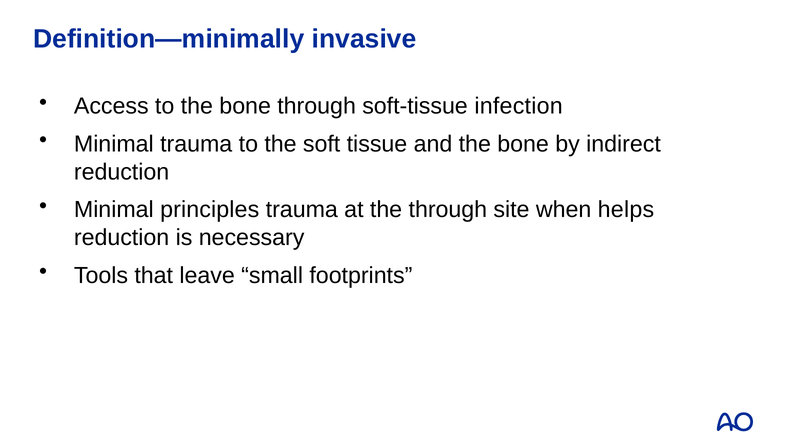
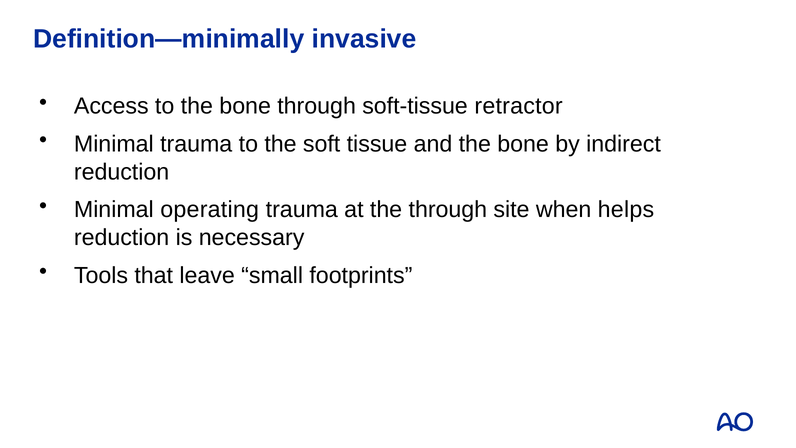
infection: infection -> retractor (519, 106)
principles: principles -> operating (210, 210)
